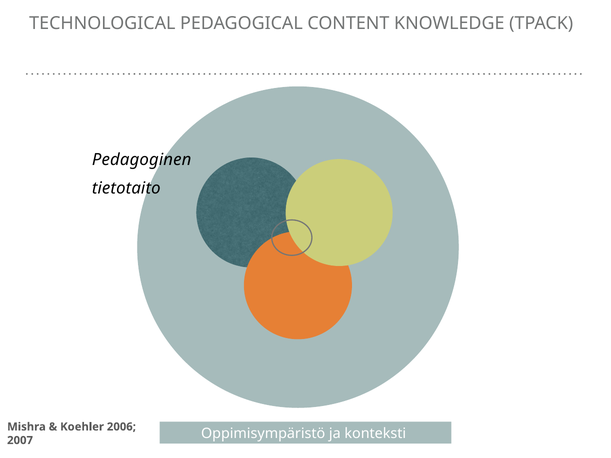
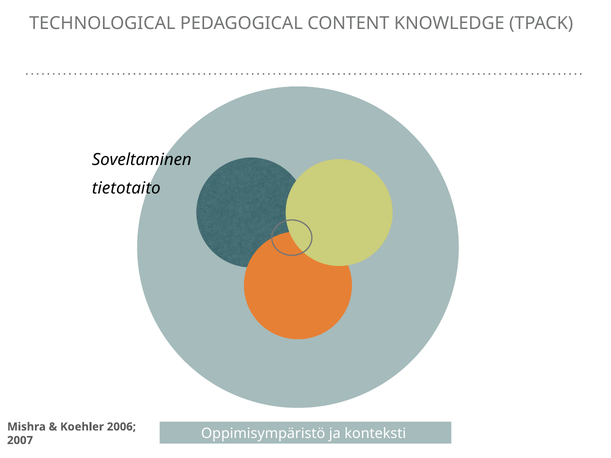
Pedagoginen: Pedagoginen -> Soveltaminen (142, 160)
